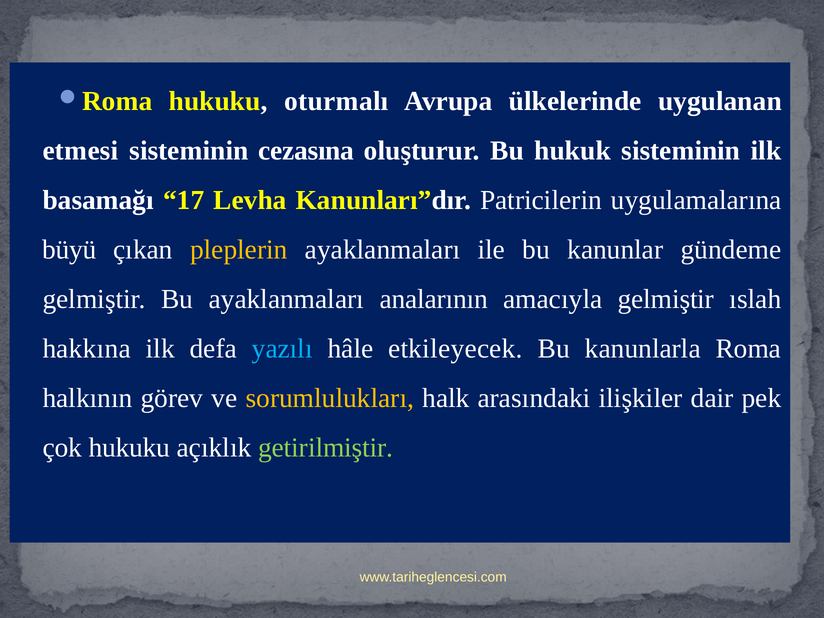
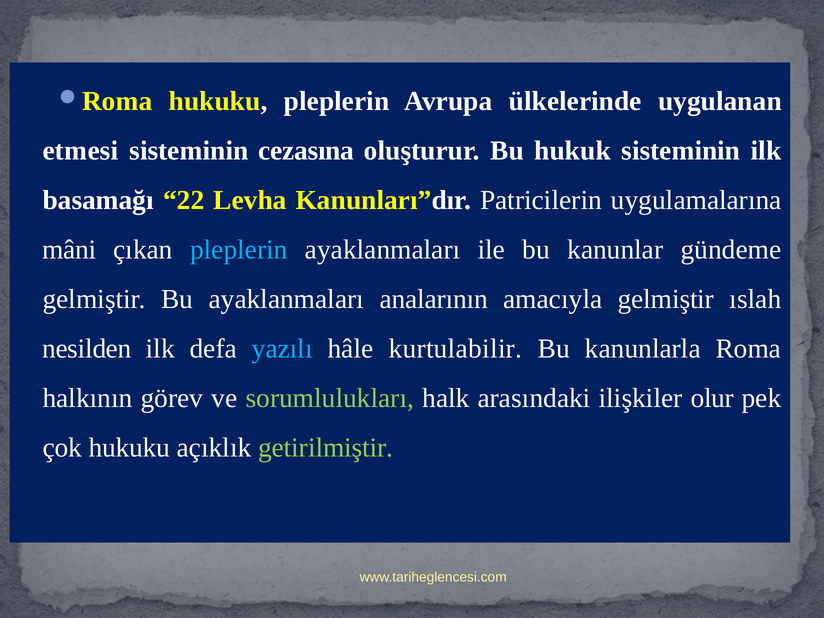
hukuku oturmalı: oturmalı -> pleplerin (337, 101)
17: 17 -> 22 (184, 200)
büyü: büyü -> mâni (69, 250)
pleplerin colour: yellow -> light blue (239, 250)
hakkına: hakkına -> nesilden (87, 349)
etkileyecek: etkileyecek -> kurtulabilir (455, 349)
sorumlulukları colour: yellow -> light green (330, 398)
dair: dair -> olur (712, 398)
